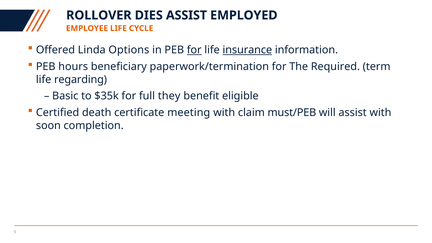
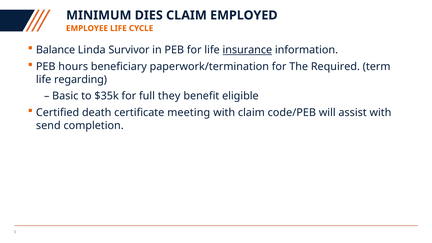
ROLLOVER: ROLLOVER -> MINIMUM (99, 15)
DIES ASSIST: ASSIST -> CLAIM (186, 15)
Offered: Offered -> Balance (56, 50)
Options: Options -> Survivor (129, 50)
for underline: present -> none (194, 50)
must/PEB: must/PEB -> code/PEB (292, 113)
soon: soon -> send (48, 126)
